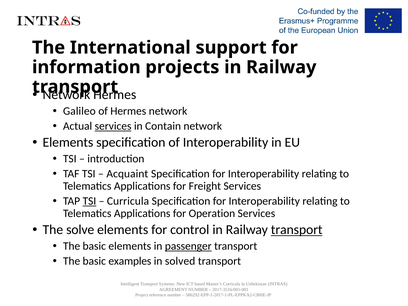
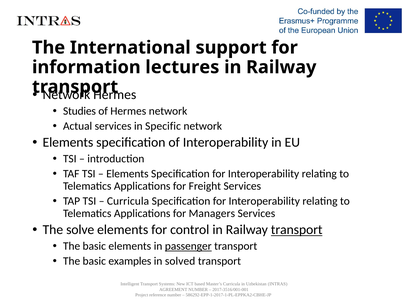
projects: projects -> lectures (182, 67)
Galileo: Galileo -> Studies (79, 111)
services underline: present -> none (113, 126)
Contain: Contain -> Specific (163, 126)
Acquaint: Acquaint -> Elements (127, 174)
TSI underline: present -> none (89, 201)
Operation: Operation -> Managers (212, 213)
